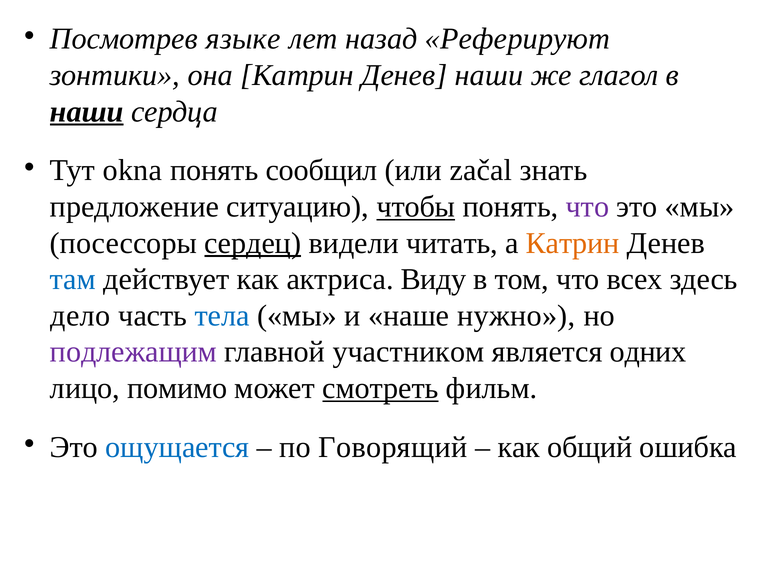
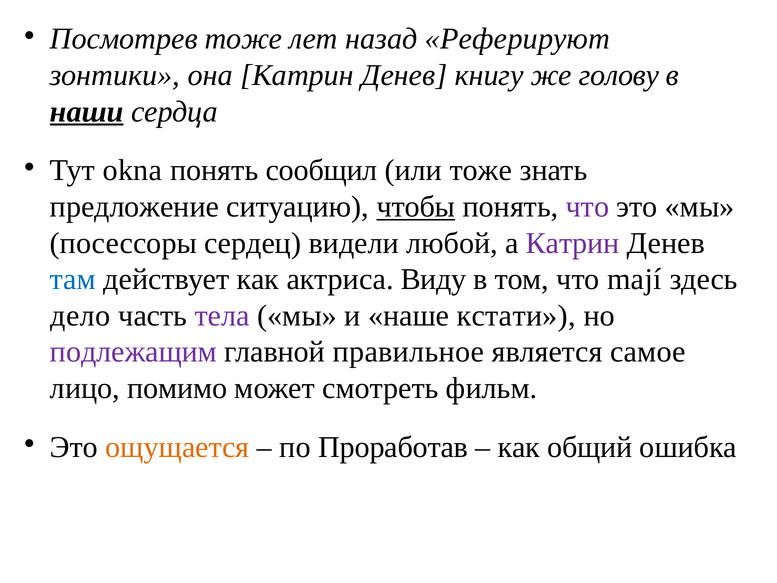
Посмотрев языке: языке -> тоже (244, 39)
Денев наши: наши -> книгу (489, 75)
глагол: глагол -> голову (619, 75)
или začal: začal -> тоже (481, 170)
сердец underline: present -> none (253, 243)
читать: читать -> любой (452, 243)
Катрин colour: orange -> purple (573, 243)
всех: всех -> mají (634, 279)
тела colour: blue -> purple (222, 315)
нужно: нужно -> кстати (516, 315)
участником: участником -> правильное (408, 352)
одних: одних -> самое (648, 352)
смотреть underline: present -> none (380, 388)
ощущается colour: blue -> orange (177, 447)
Говорящий: Говорящий -> Проработав (393, 447)
